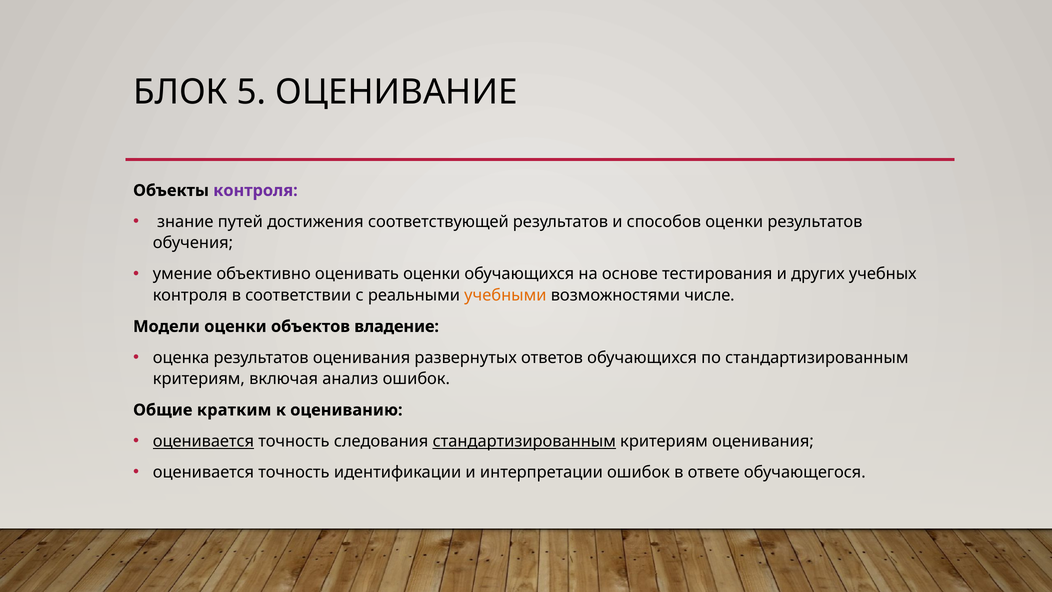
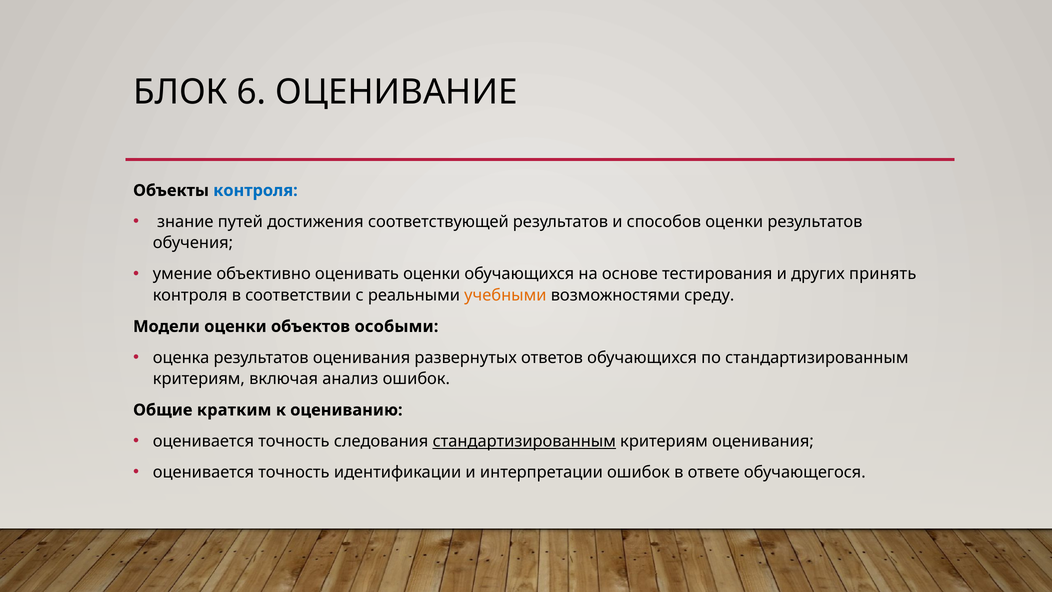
5: 5 -> 6 (252, 92)
контроля colour: purple -> blue (256, 190)
учебных: учебных -> принять (883, 274)
числе: числе -> среду (709, 295)
владение: владение -> особыми (396, 326)
оценивается underline: present -> none (203, 441)
